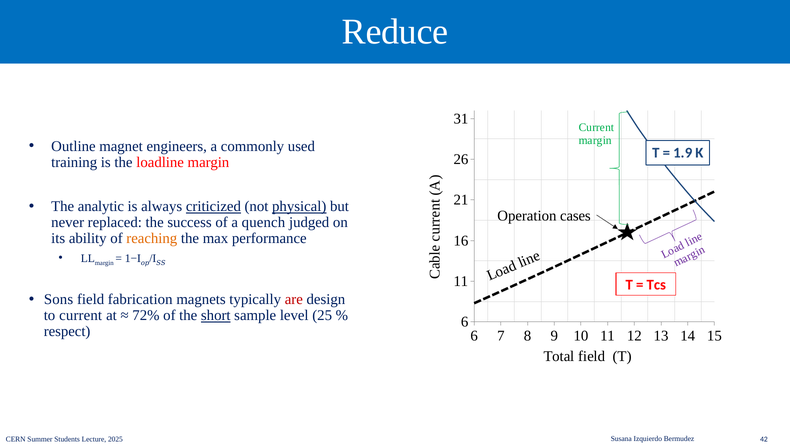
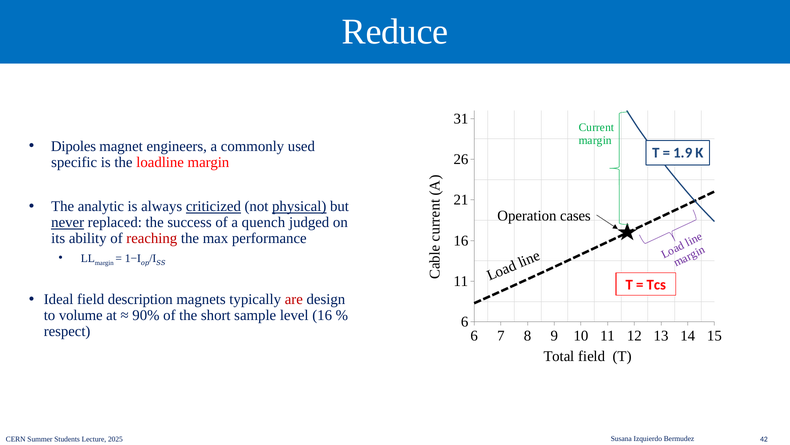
Outline: Outline -> Dipoles (74, 146)
training: training -> specific (74, 162)
never underline: none -> present (68, 222)
reaching colour: orange -> red (152, 238)
Sons: Sons -> Ideal (59, 299)
fabrication: fabrication -> description (140, 299)
to current: current -> volume (81, 315)
72%: 72% -> 90% (146, 315)
short underline: present -> none (216, 315)
level 25: 25 -> 16 (322, 315)
